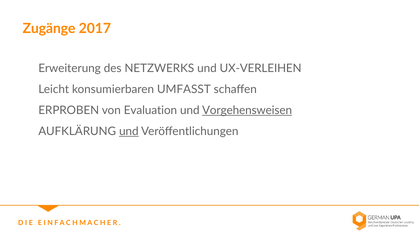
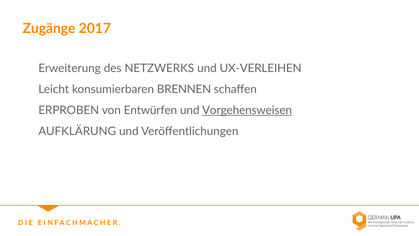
UMFASST: UMFASST -> BRENNEN (184, 89)
Evaluation: Evaluation -> Entwürfen (150, 110)
und underline: present -> none (129, 131)
